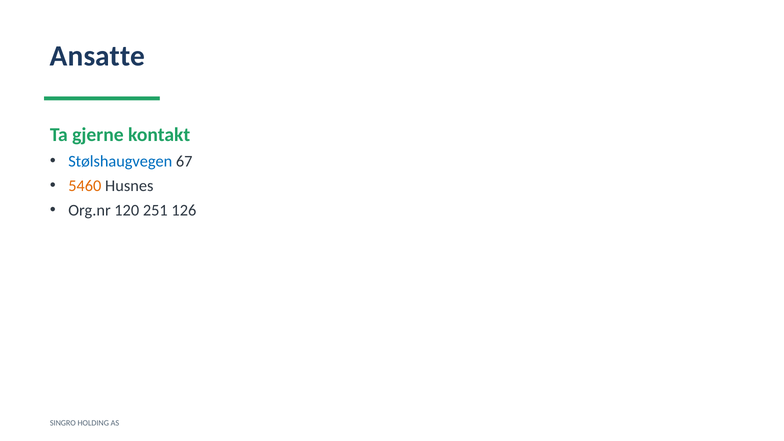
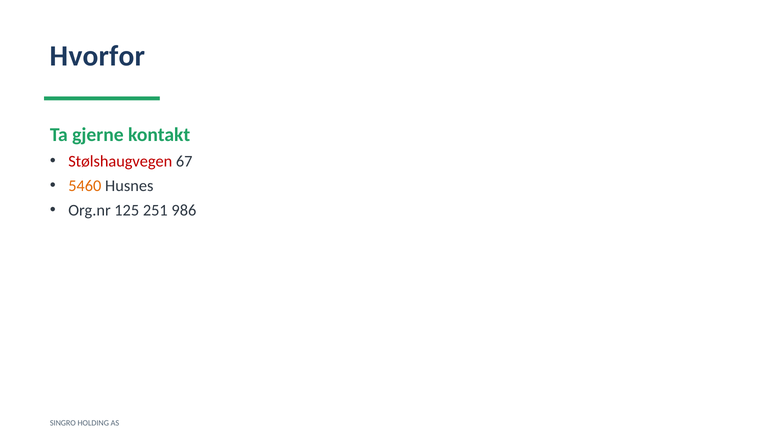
Ansatte: Ansatte -> Hvorfor (98, 56)
Stølshaugvegen colour: blue -> red (120, 161)
120: 120 -> 125 (127, 210)
126: 126 -> 986 (184, 210)
